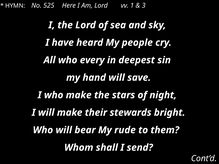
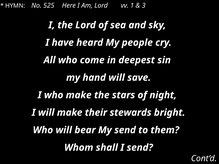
every: every -> come (92, 60)
My rude: rude -> send (125, 130)
